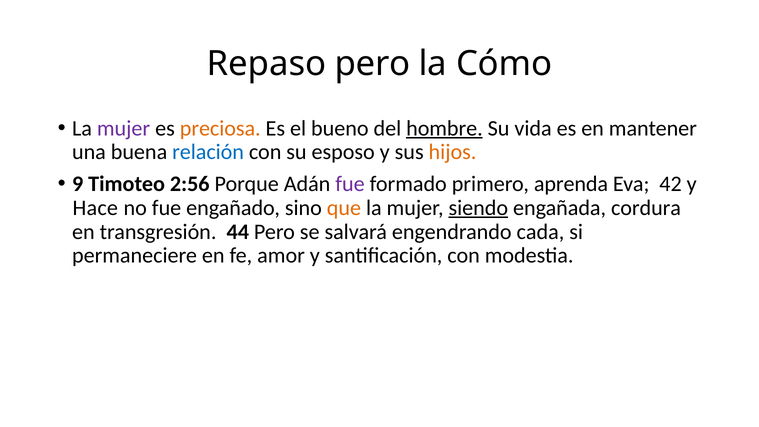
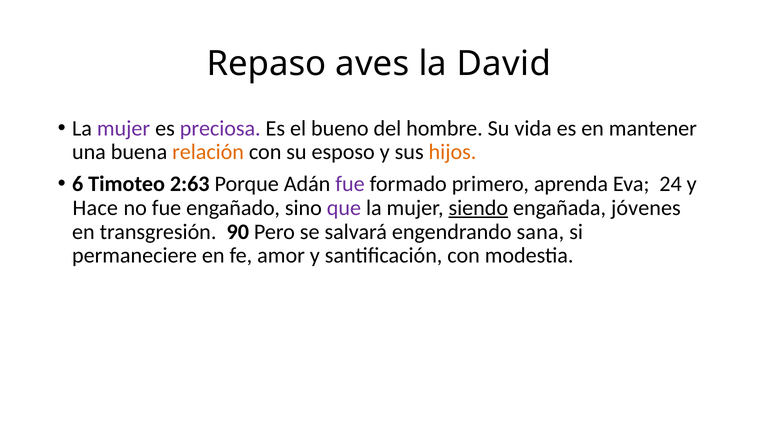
Repaso pero: pero -> aves (372, 64)
Cómo: Cómo -> David (504, 64)
preciosa colour: orange -> purple (220, 128)
hombre underline: present -> none (444, 128)
relación colour: blue -> orange (208, 152)
9: 9 -> 6 (78, 184)
2:56: 2:56 -> 2:63 (190, 184)
42: 42 -> 24 (671, 184)
que colour: orange -> purple (344, 208)
cordura: cordura -> jóvenes (646, 208)
44: 44 -> 90 (238, 232)
cada: cada -> sana (540, 232)
